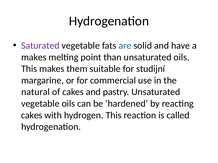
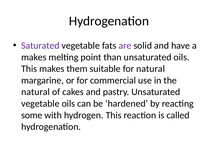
are colour: blue -> purple (125, 46)
for studijní: studijní -> natural (151, 69)
cakes: cakes -> some (32, 116)
